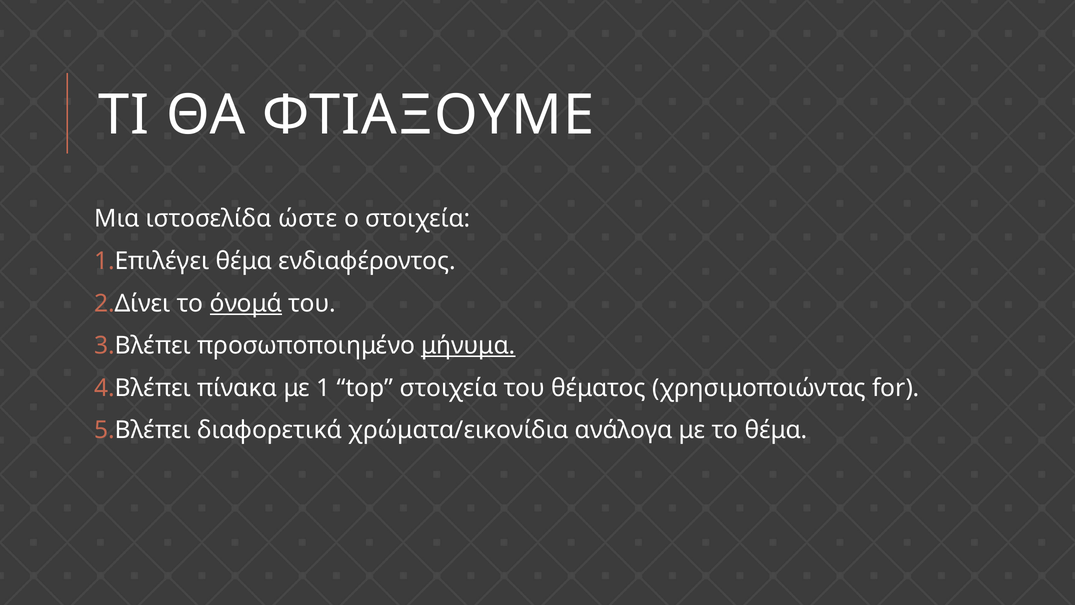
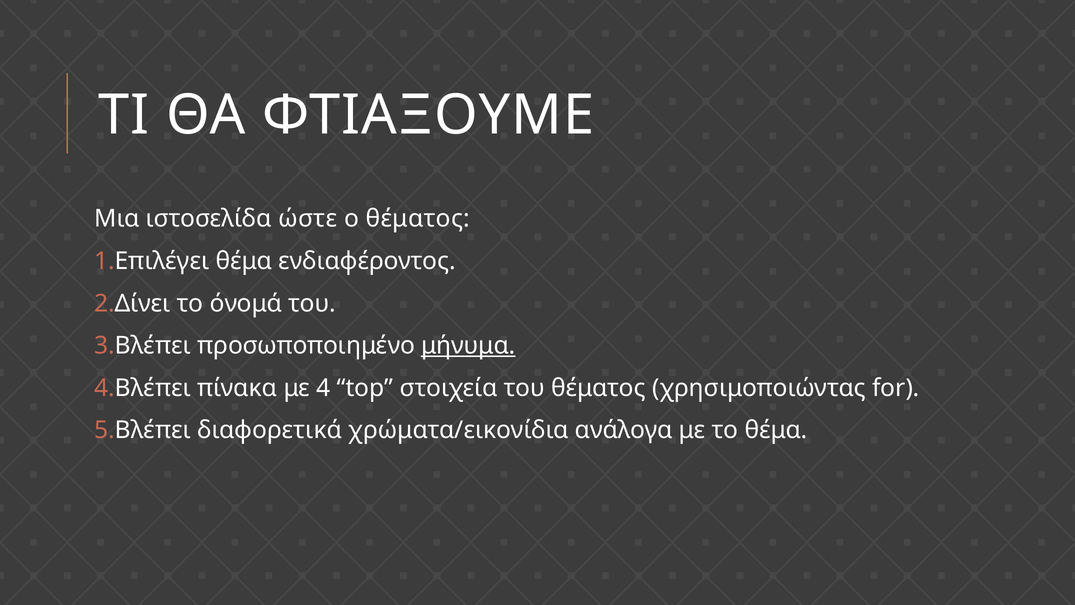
ο στοιχεία: στοιχεία -> θέματος (418, 219)
όνομά underline: present -> none (246, 303)
1: 1 -> 4 (323, 388)
